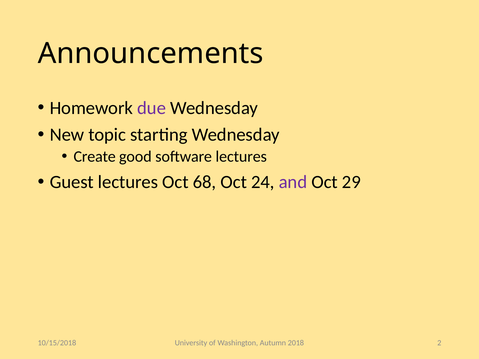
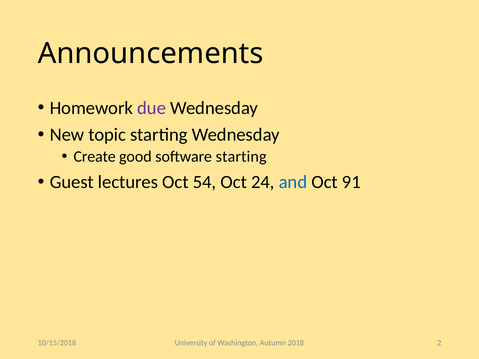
software lectures: lectures -> starting (241, 157)
68: 68 -> 54 (205, 182)
and colour: purple -> blue (293, 182)
29: 29 -> 91 (351, 182)
